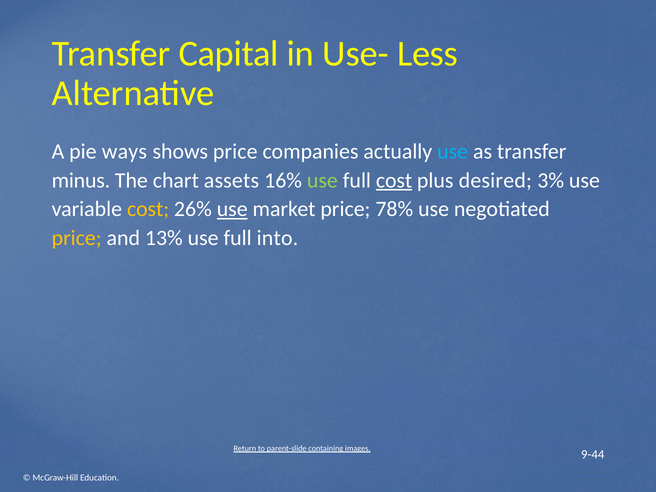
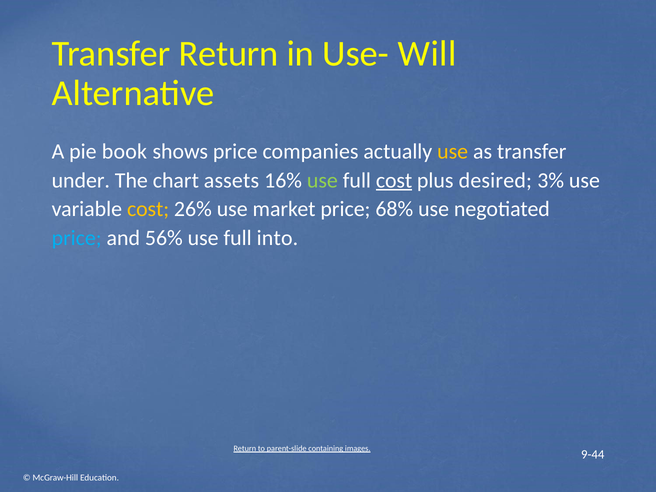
Transfer Capital: Capital -> Return (229, 54)
Less: Less -> Will (427, 54)
ways: ways -> book (124, 152)
use colour: light blue -> yellow (453, 152)
minus: minus -> under (81, 180)
use underline: present -> none (232, 209)
78%: 78% -> 68% (394, 209)
price colour: yellow -> light blue (77, 238)
13%: 13% -> 56% (164, 238)
